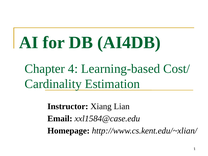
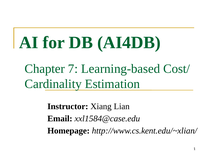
4: 4 -> 7 (73, 69)
